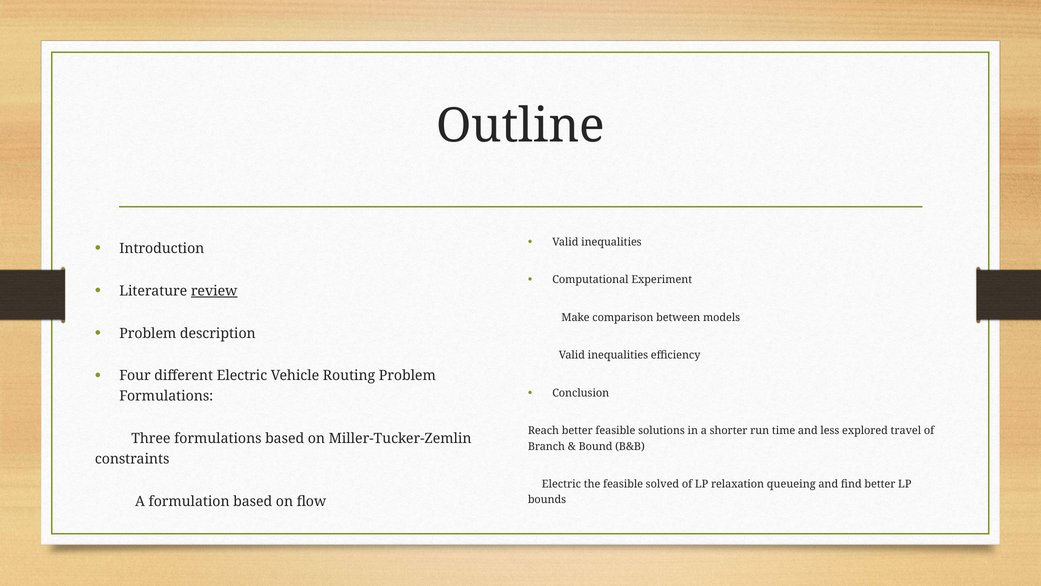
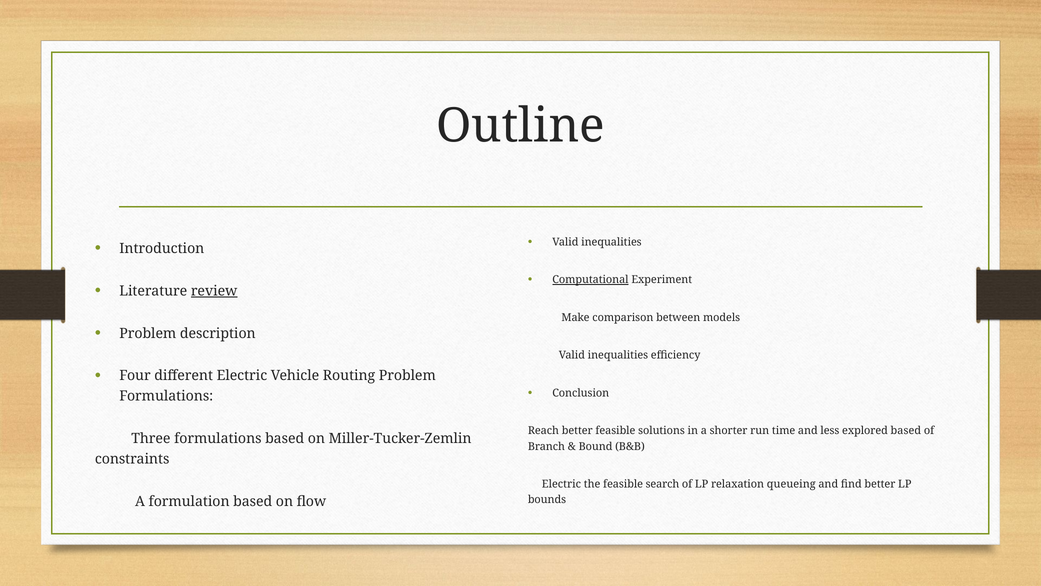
Computational underline: none -> present (590, 280)
explored travel: travel -> based (906, 431)
solved: solved -> search (663, 484)
